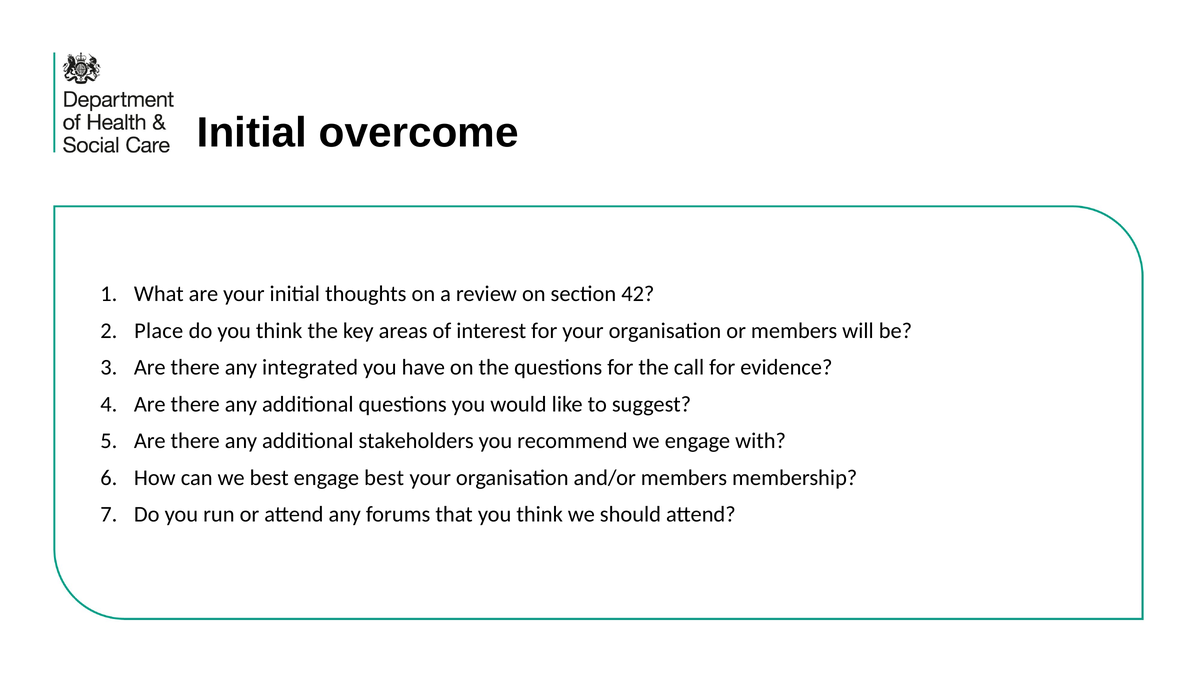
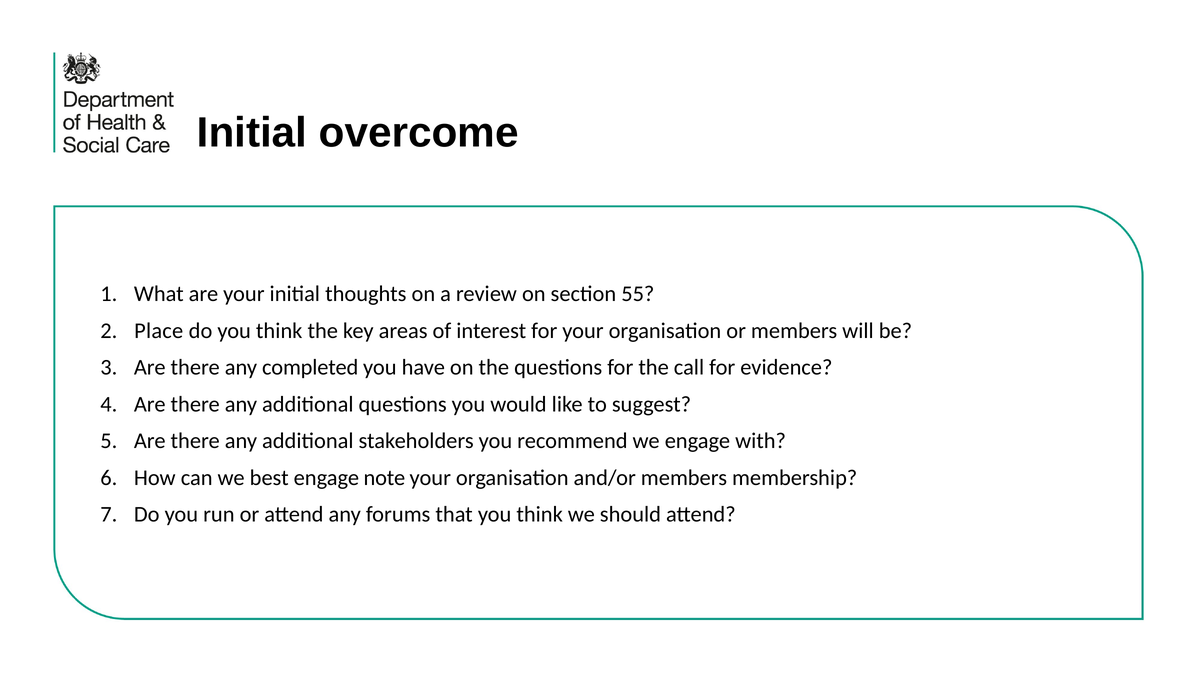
42: 42 -> 55 (638, 294)
integrated: integrated -> completed (310, 368)
engage best: best -> note (384, 478)
